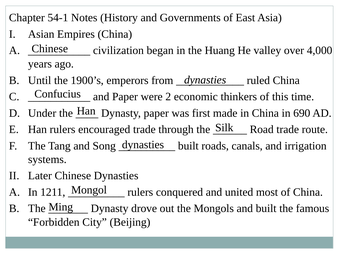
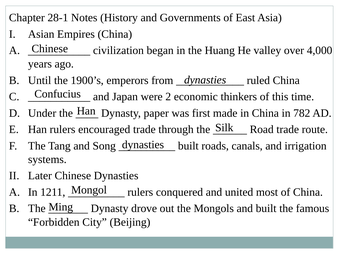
54-1: 54-1 -> 28-1 (58, 18)
and Paper: Paper -> Japan (125, 97)
690: 690 -> 782 (302, 113)
